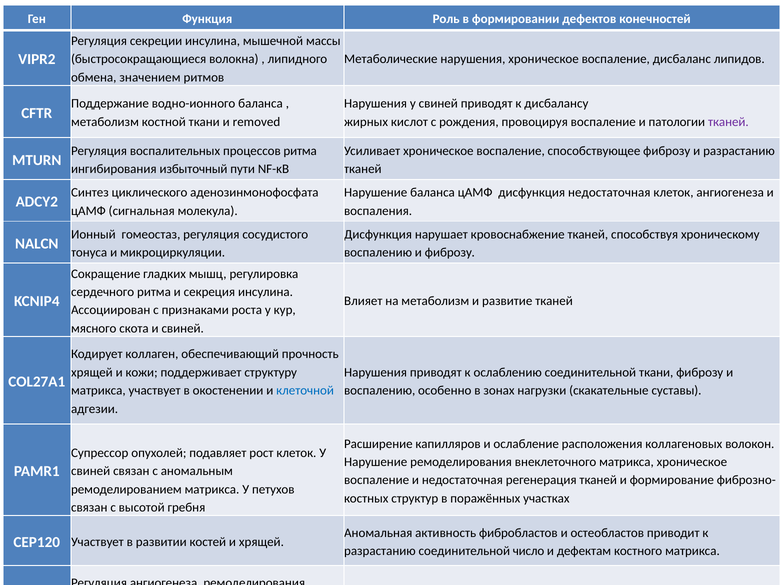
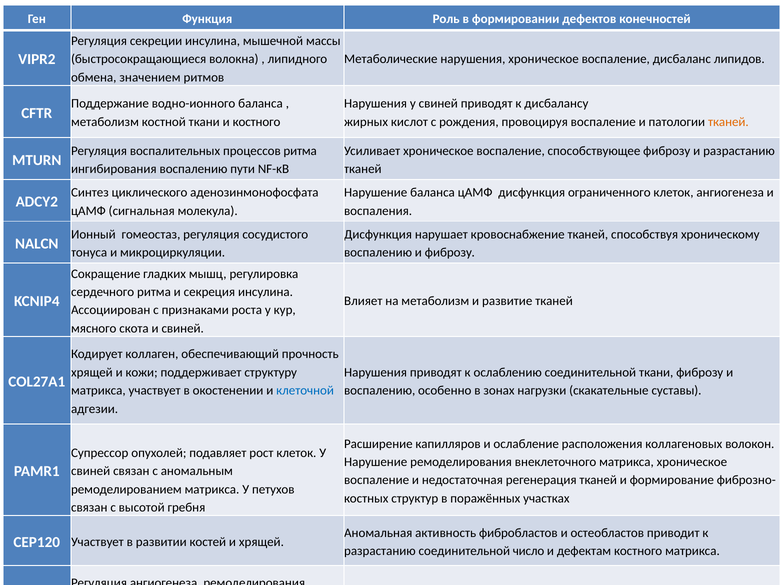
и removed: removed -> костного (257, 122)
тканей colour: purple -> orange (728, 122)
ингибирования избыточный: избыточный -> воспалению (193, 169)
дисфункция недостаточная: недостаточная -> ограниченного (609, 193)
